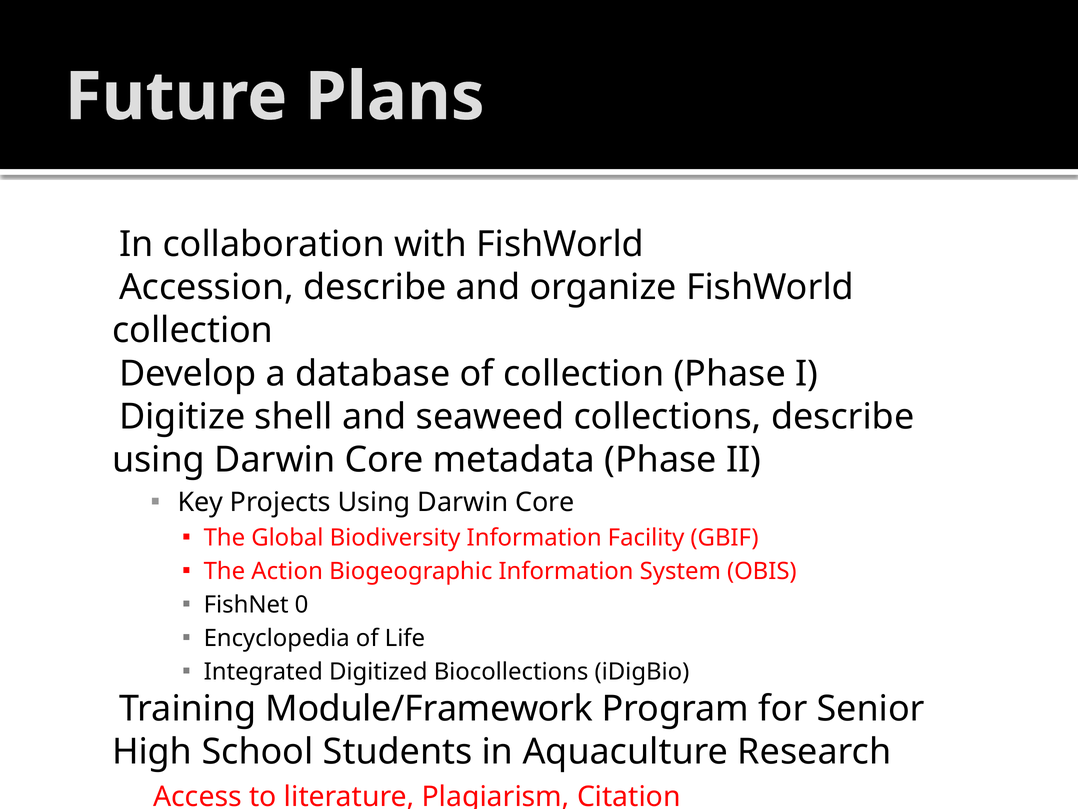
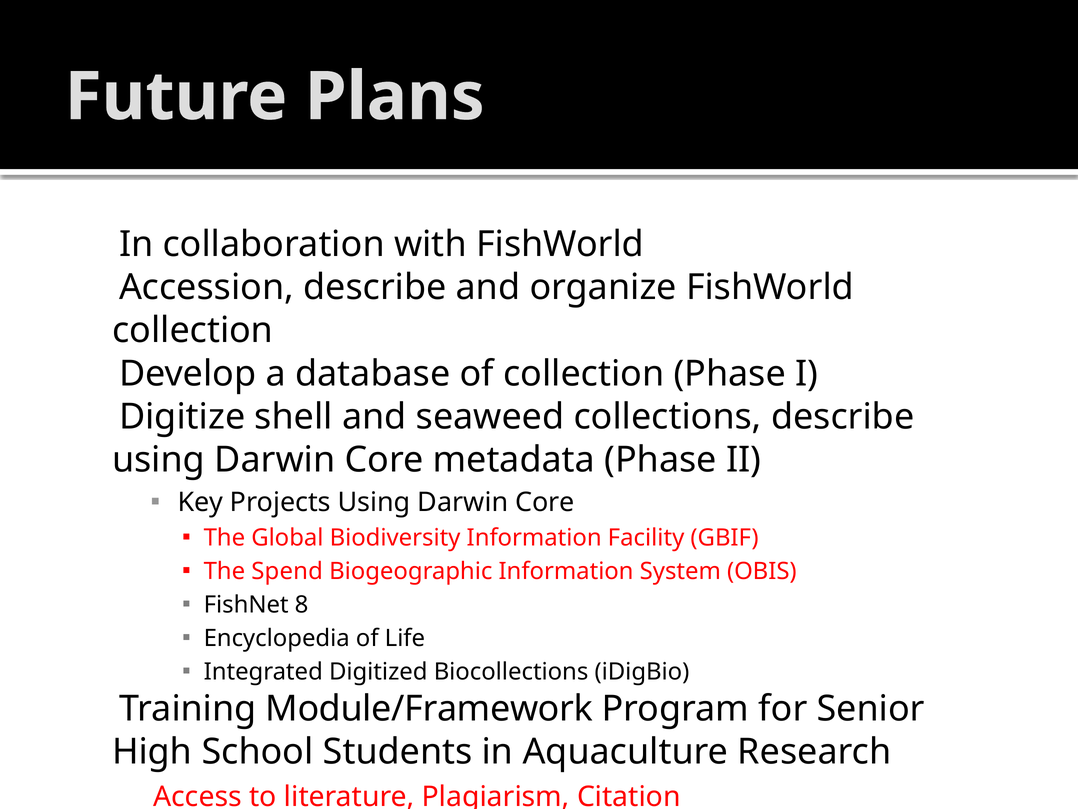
Action: Action -> Spend (287, 571)
0: 0 -> 8 (302, 604)
